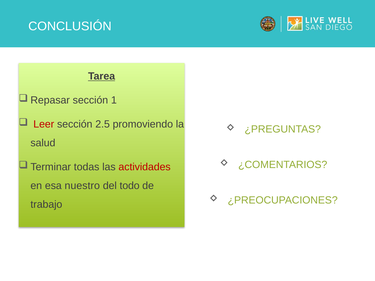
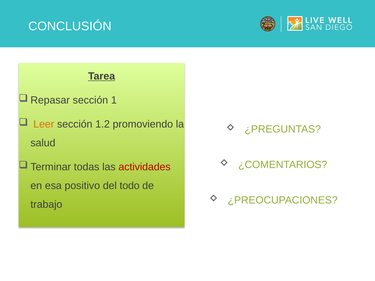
Leer colour: red -> orange (44, 124)
2.5: 2.5 -> 1.2 (103, 124)
nuestro: nuestro -> positivo (82, 186)
